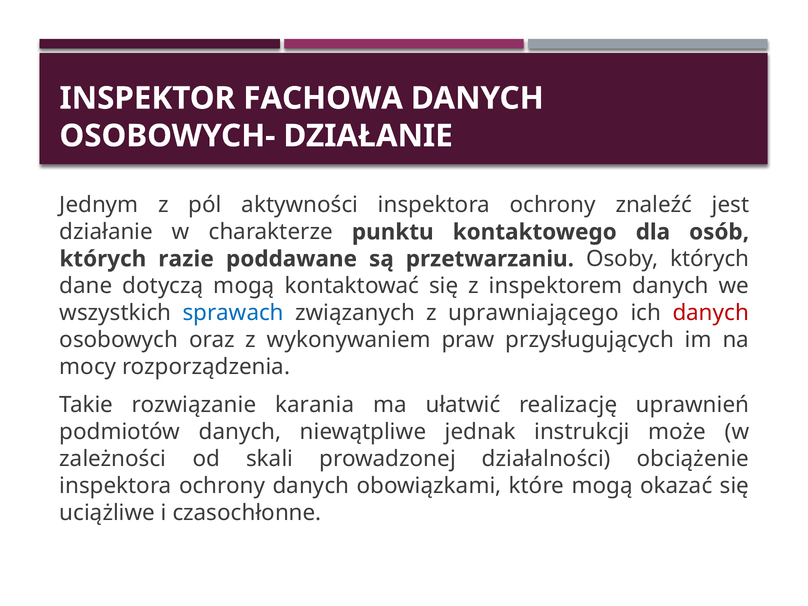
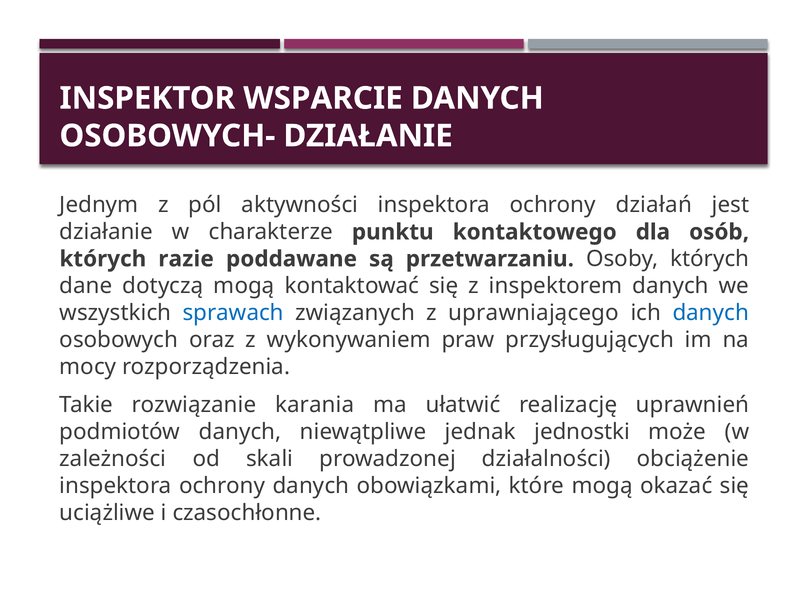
FACHOWA: FACHOWA -> WSPARCIE (323, 98)
znaleźć: znaleźć -> działań (654, 205)
danych colour: red -> blue (711, 313)
instrukcji: instrukcji -> jednostki (582, 432)
